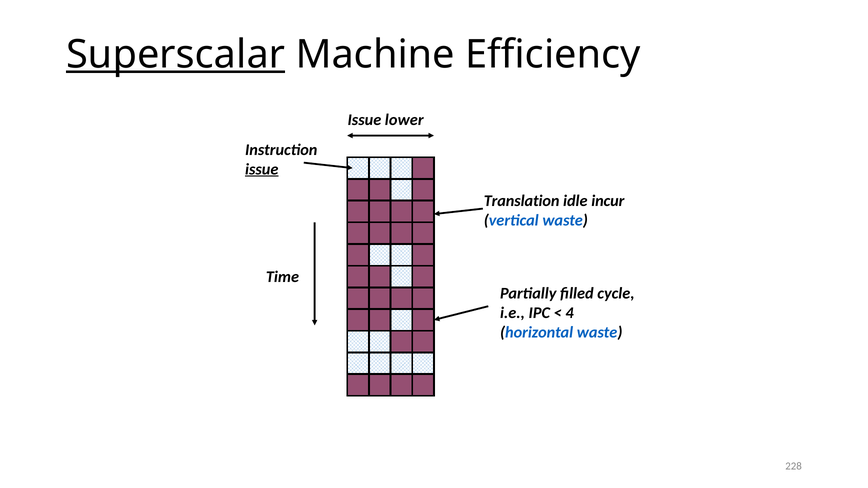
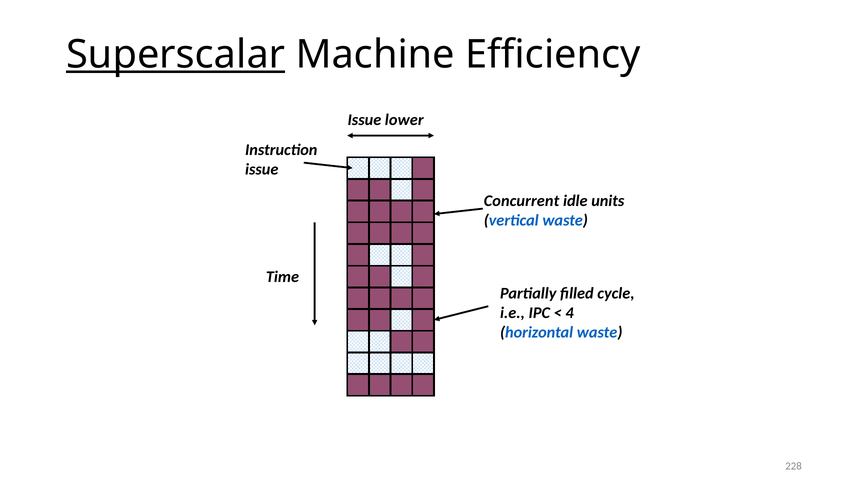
issue underline: present -> none (262, 169)
Translation: Translation -> Concurrent (522, 201)
incur: incur -> units (608, 201)
